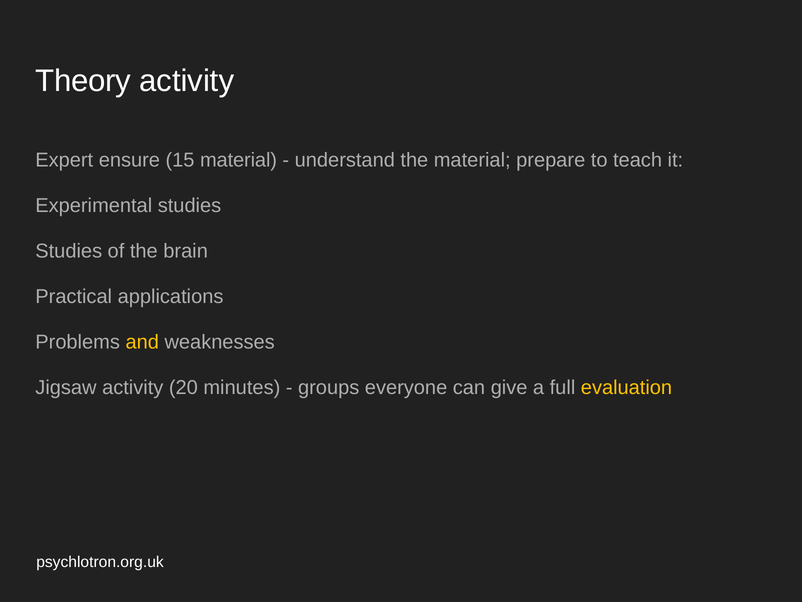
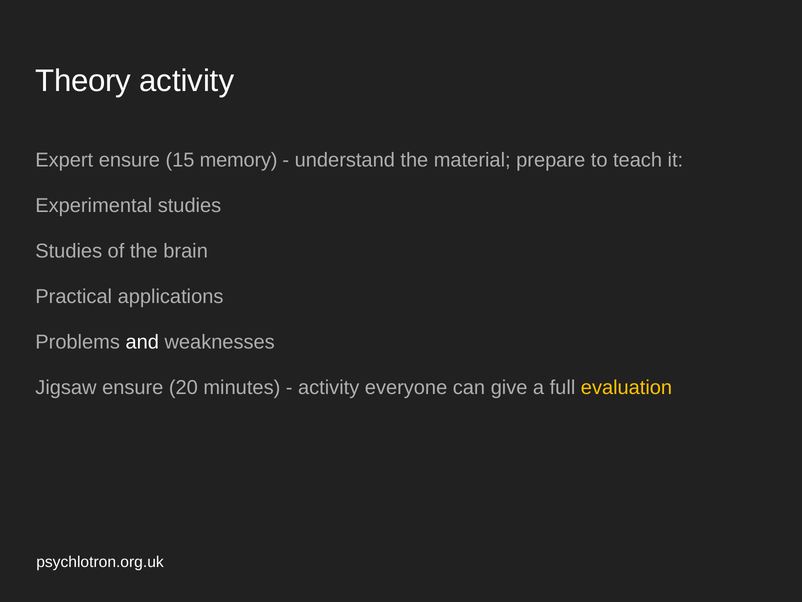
15 material: material -> memory (239, 160)
and colour: yellow -> white (142, 342)
Jigsaw activity: activity -> ensure (133, 387)
groups: groups -> activity (329, 387)
